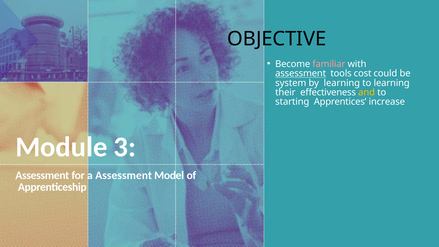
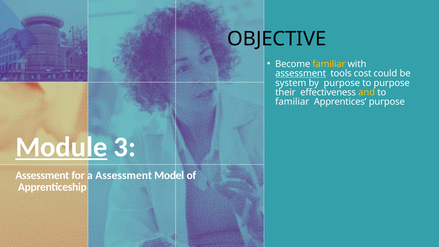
familiar colour: pink -> yellow (329, 64)
by learning: learning -> purpose (342, 83)
to learning: learning -> purpose (392, 83)
starting: starting -> familiar (292, 102)
Apprentices increase: increase -> purpose (387, 102)
Module underline: none -> present (61, 147)
